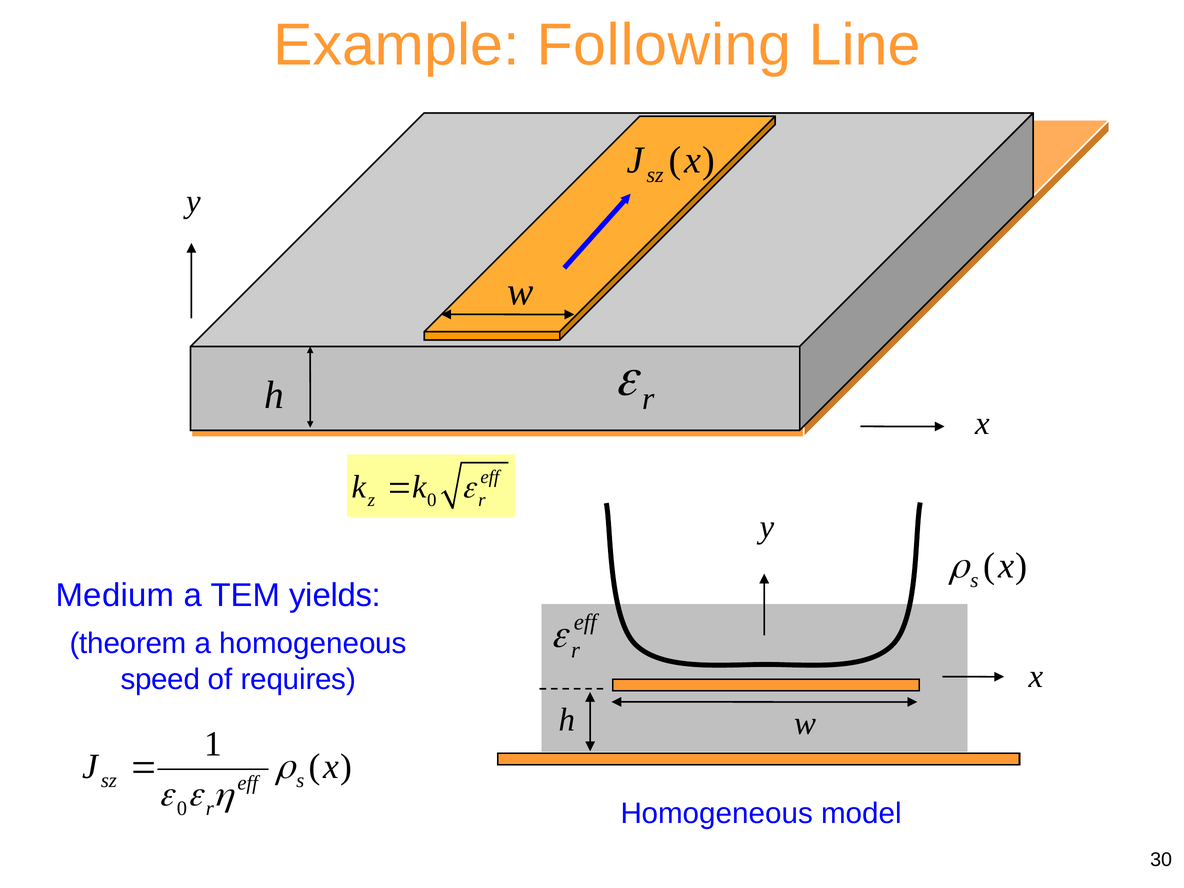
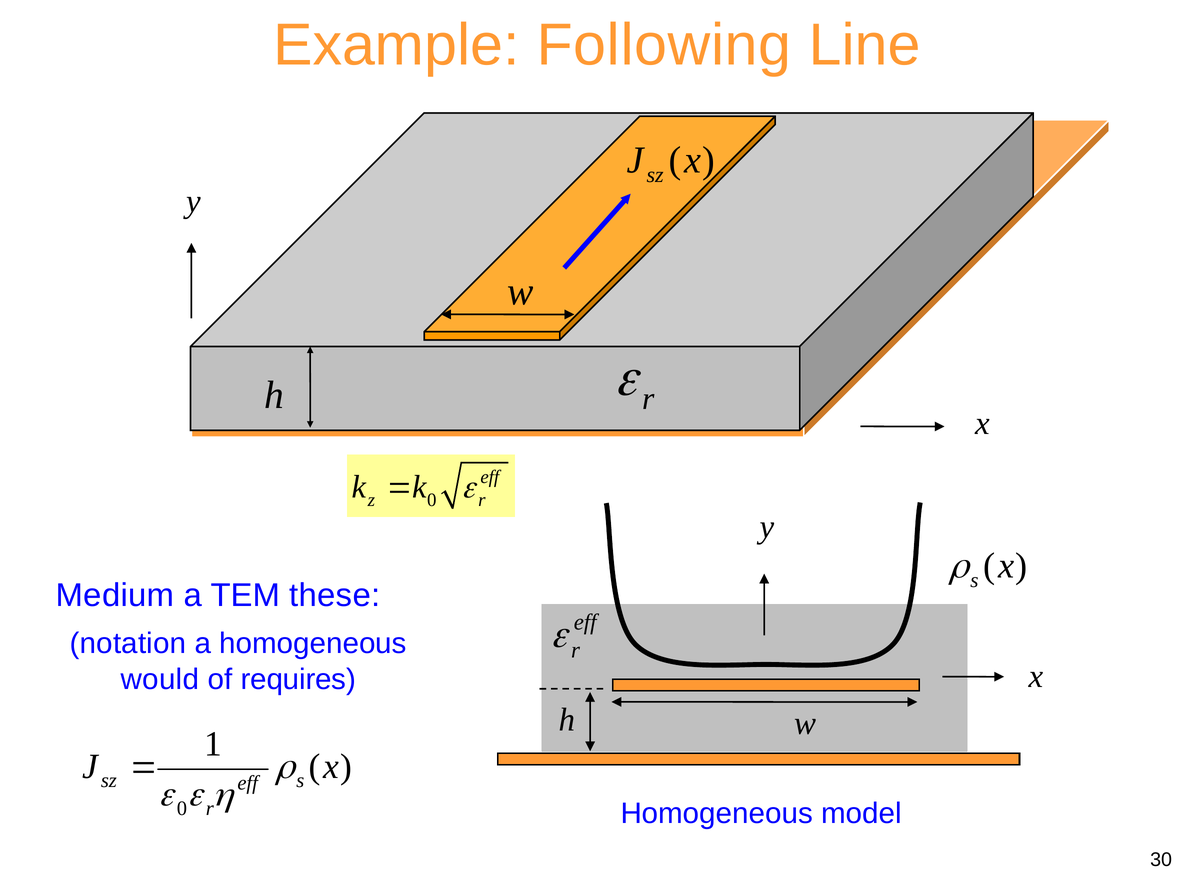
yields: yields -> these (335, 596)
theorem: theorem -> notation (128, 644)
speed: speed -> would (160, 679)
